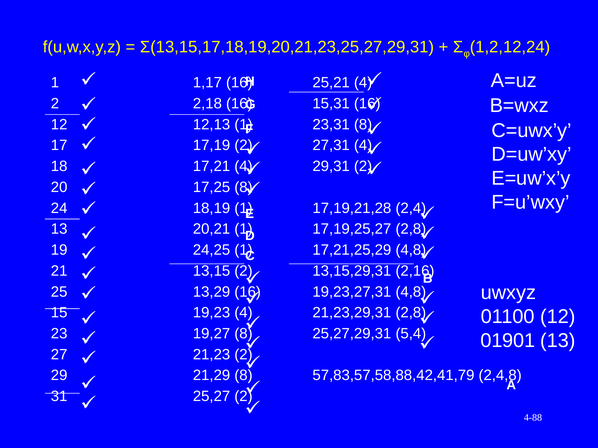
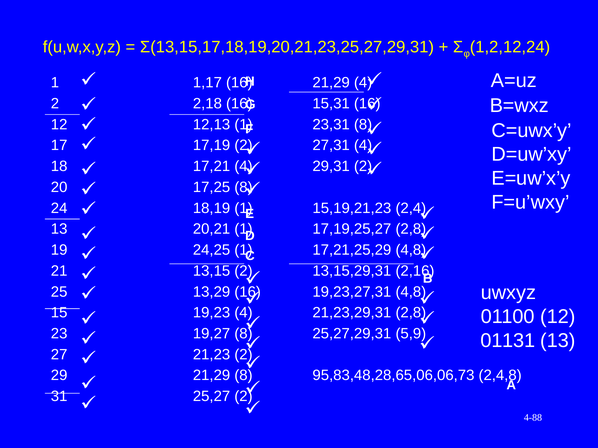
25,21: 25,21 -> 21,29 (331, 83)
17,19,21,28: 17,19,21,28 -> 15,19,21,23 (352, 208)
5,4: 5,4 -> 5,9 (411, 334)
01901: 01901 -> 01131 (508, 341)
57,83,57,58,88,42,41,79: 57,83,57,58,88,42,41,79 -> 95,83,48,28,65,06,06,73 (393, 376)
